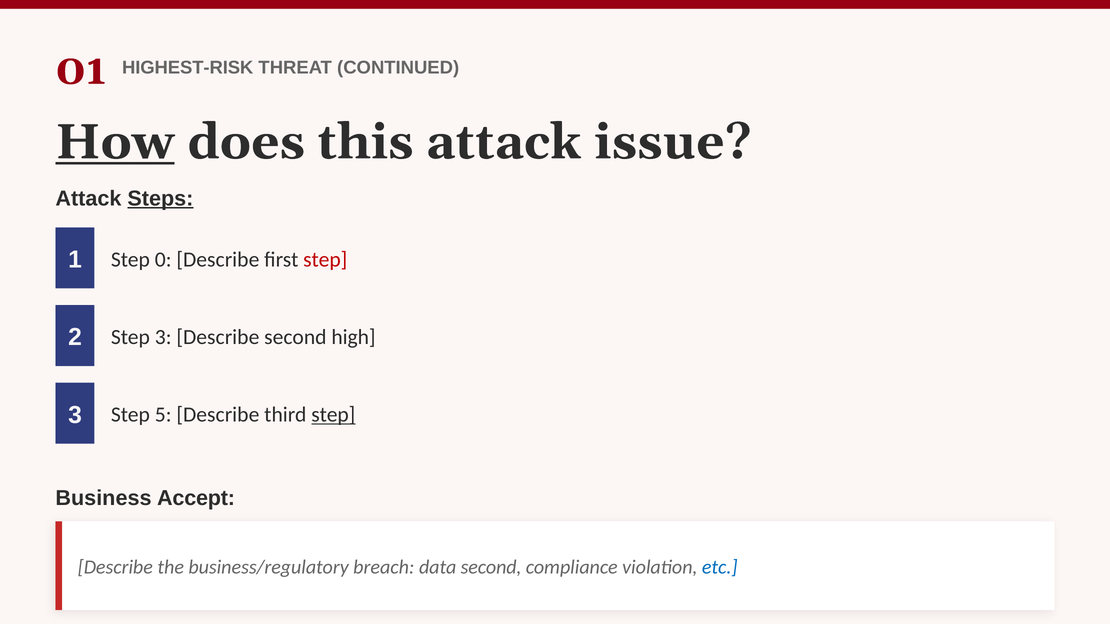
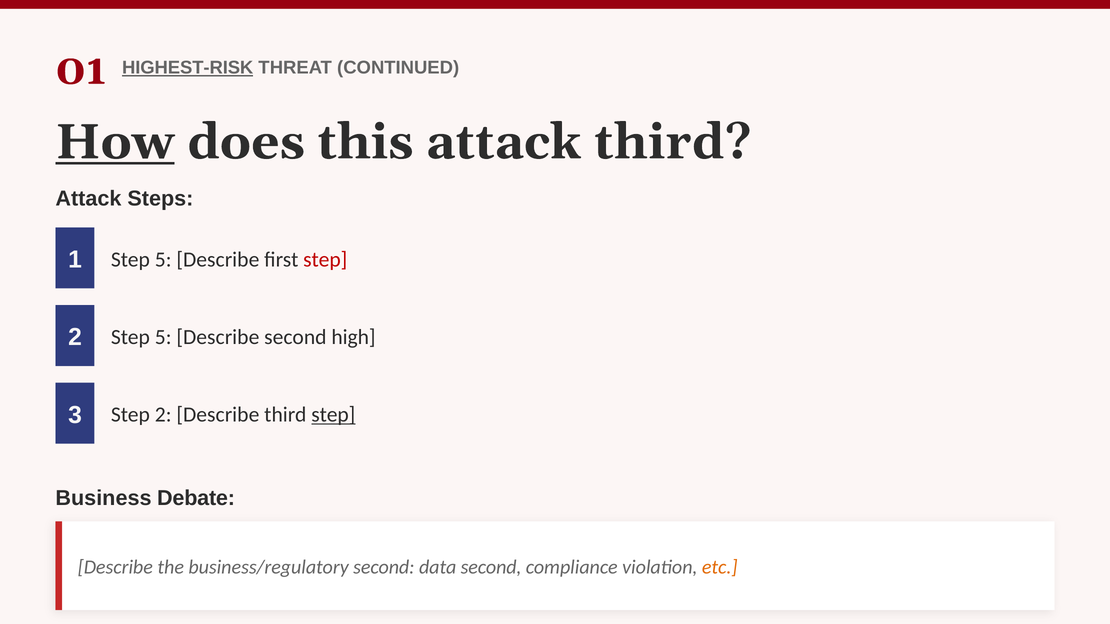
HIGHEST-RISK underline: none -> present (188, 68)
attack issue: issue -> third (673, 142)
Steps underline: present -> none (160, 199)
1 Step 0: 0 -> 5 (163, 260)
2 Step 3: 3 -> 5 (163, 337)
3 Step 5: 5 -> 2 (163, 415)
Accept: Accept -> Debate (196, 498)
business/regulatory breach: breach -> second (384, 567)
etc colour: blue -> orange (720, 567)
